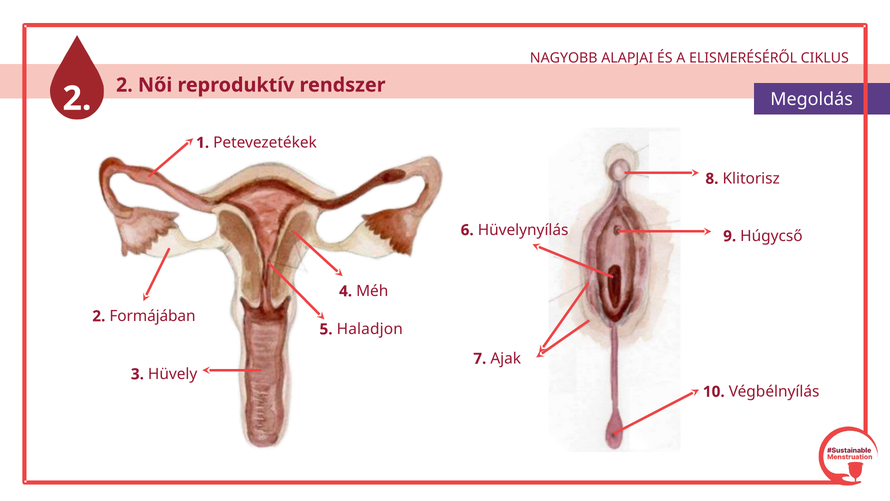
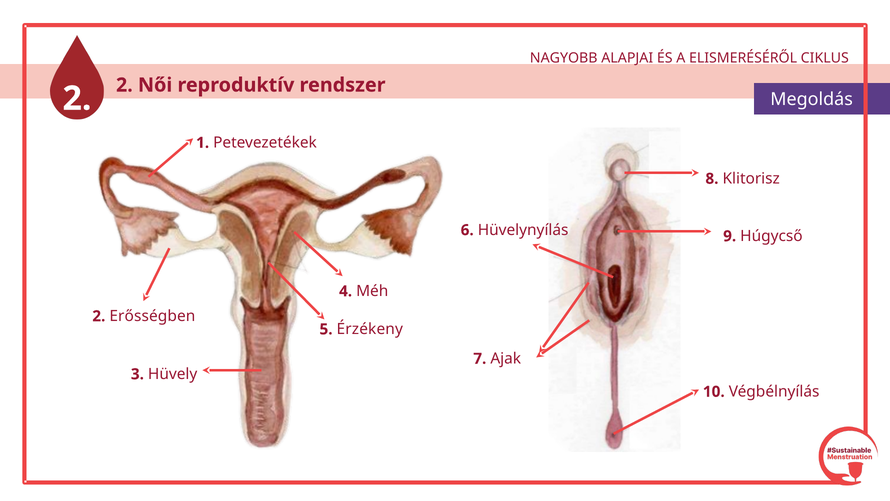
Formájában: Formájában -> Erősségben (152, 316)
Haladjon: Haladjon -> Érzékeny (370, 329)
